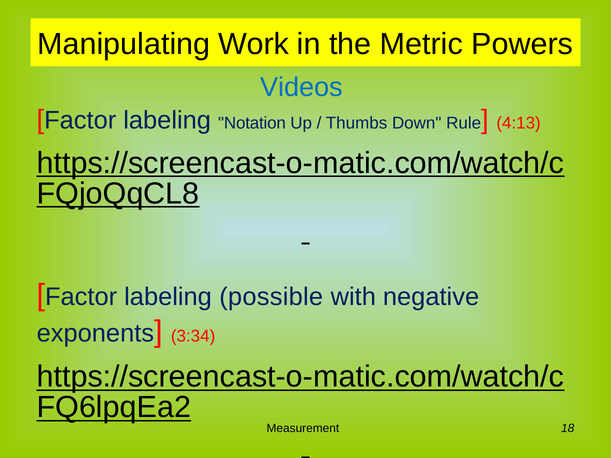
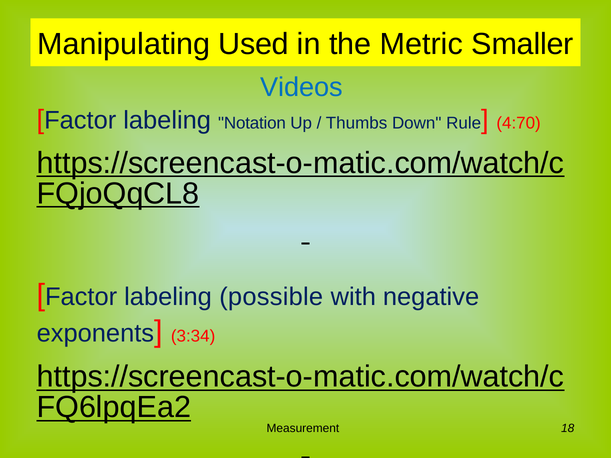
Work: Work -> Used (254, 44)
Powers: Powers -> Smaller (522, 44)
4:13: 4:13 -> 4:70 (519, 123)
